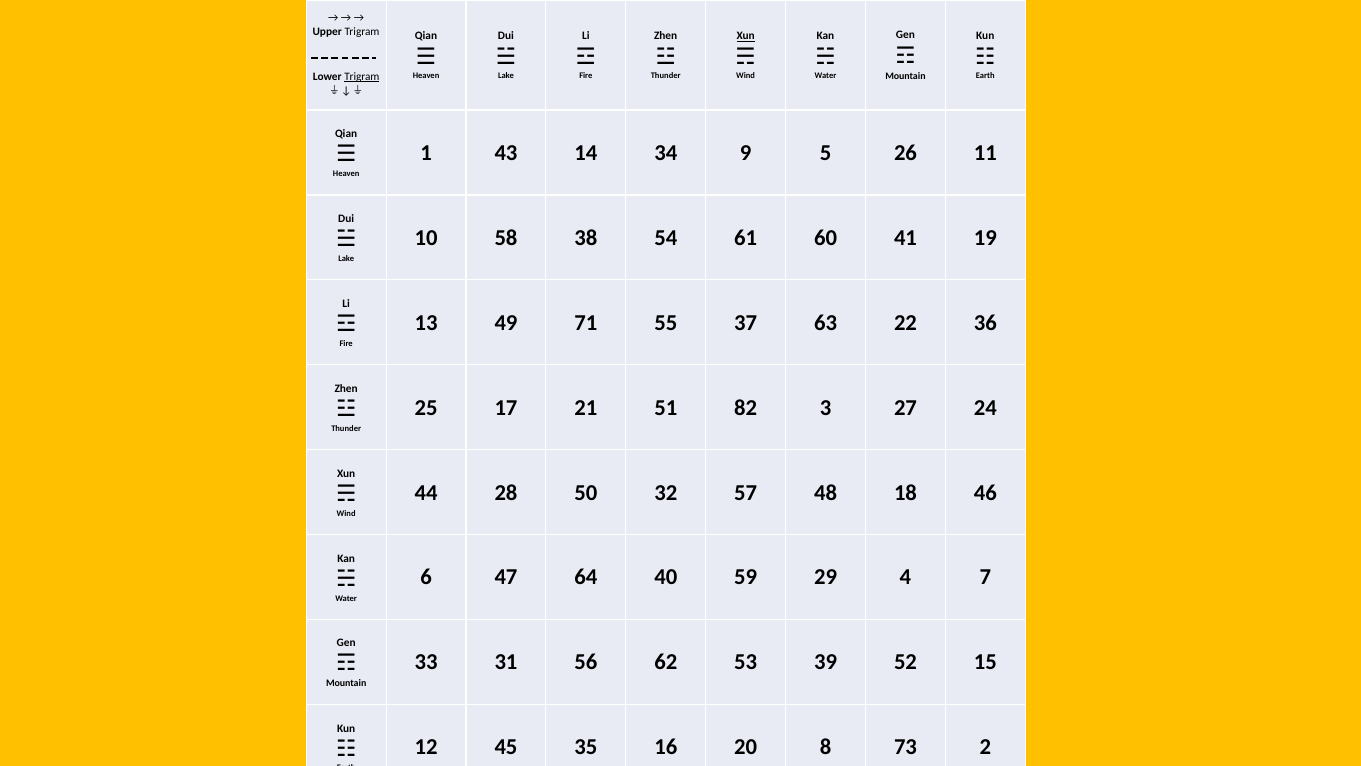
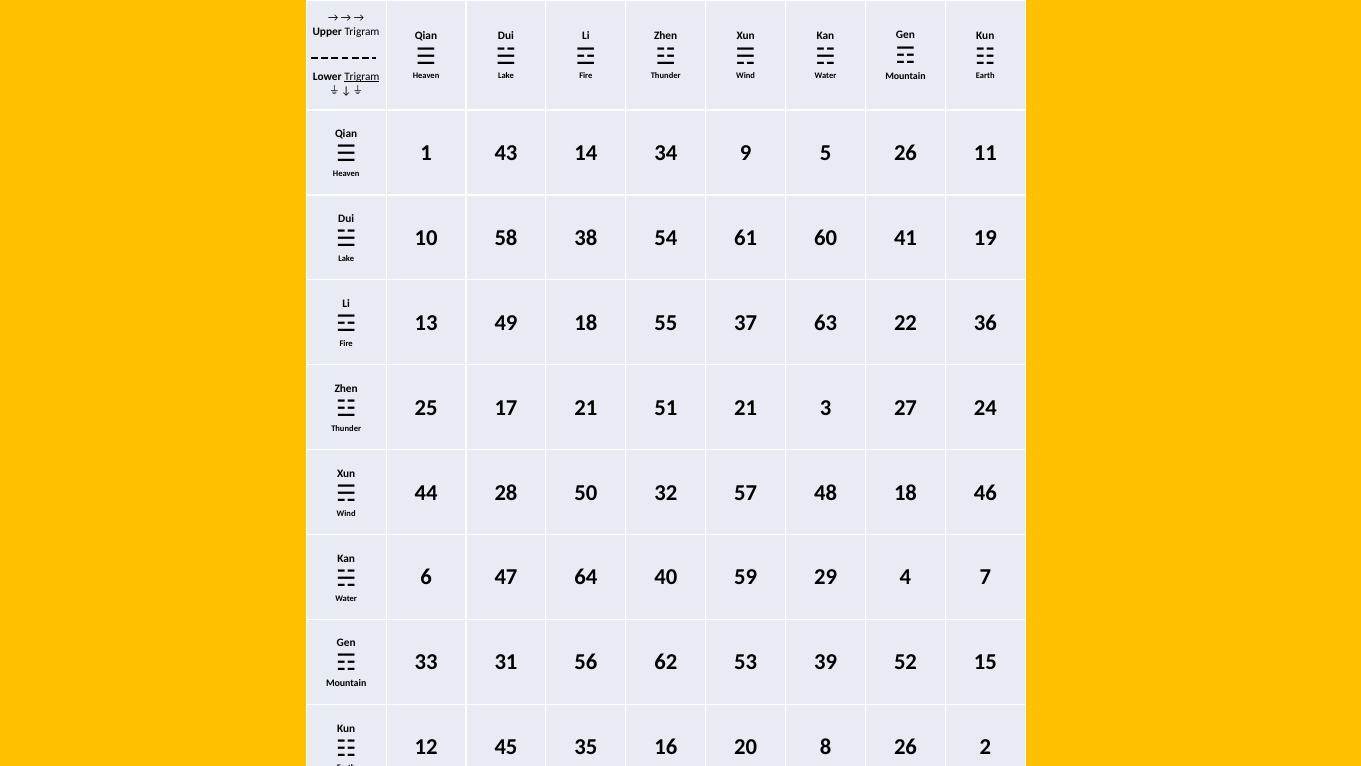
Xun underline: present -> none (746, 36)
49 71: 71 -> 18 (586, 322)
51 82: 82 -> 21 (746, 407)
8 73: 73 -> 26 (905, 747)
